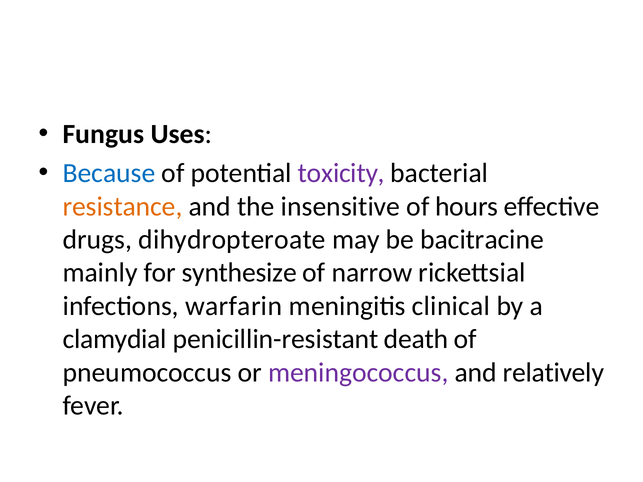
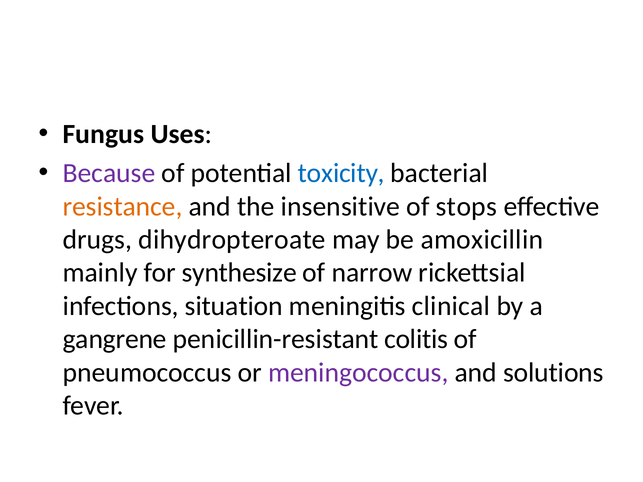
Because colour: blue -> purple (109, 173)
toxicity colour: purple -> blue (341, 173)
hours: hours -> stops (466, 206)
bacitracine: bacitracine -> amoxicillin (482, 240)
warfarin: warfarin -> situation (234, 306)
clamydial: clamydial -> gangrene (115, 339)
death: death -> colitis (416, 339)
relatively: relatively -> solutions (553, 373)
